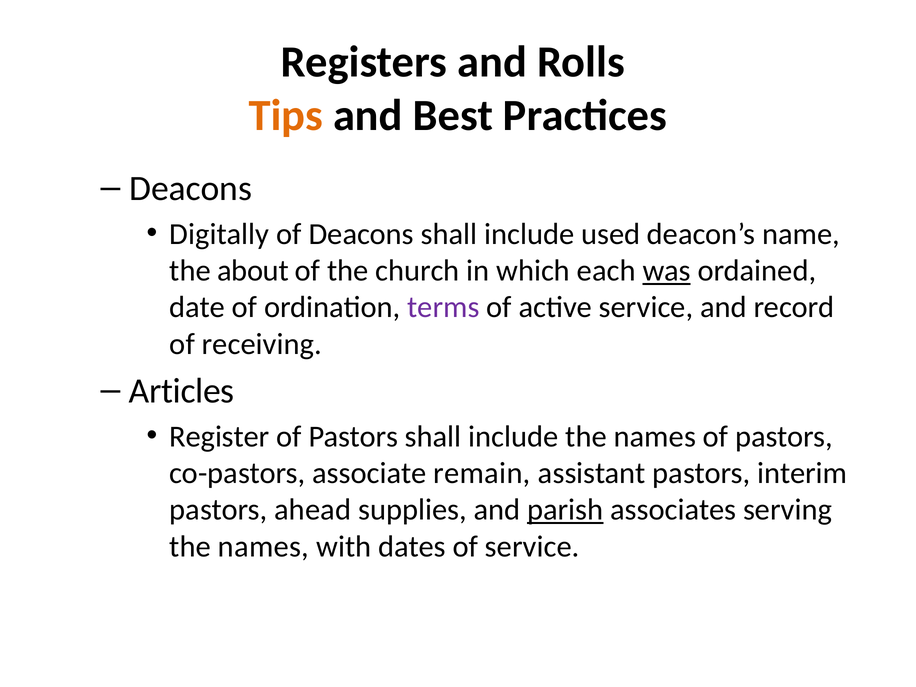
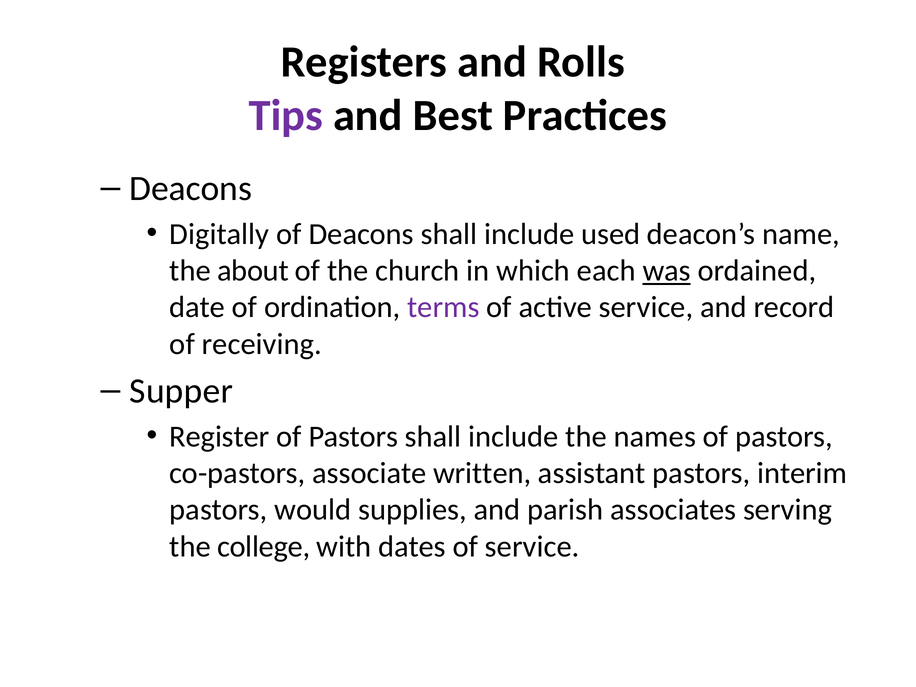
Tips colour: orange -> purple (286, 115)
Articles: Articles -> Supper (181, 391)
remain: remain -> written (482, 473)
ahead: ahead -> would (313, 510)
parish underline: present -> none (565, 510)
names: names -> college (264, 546)
